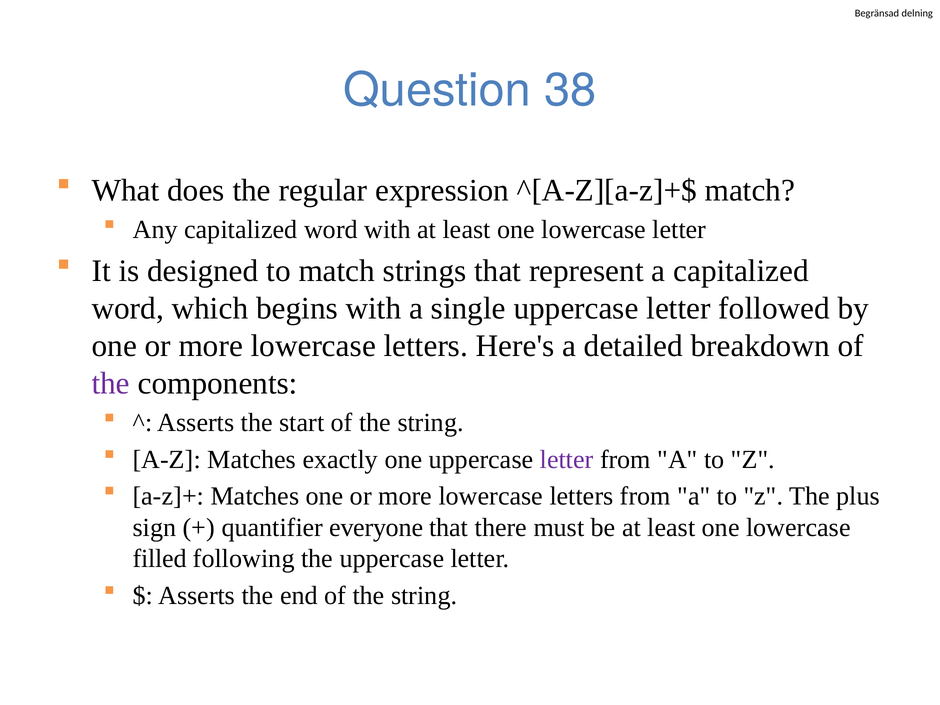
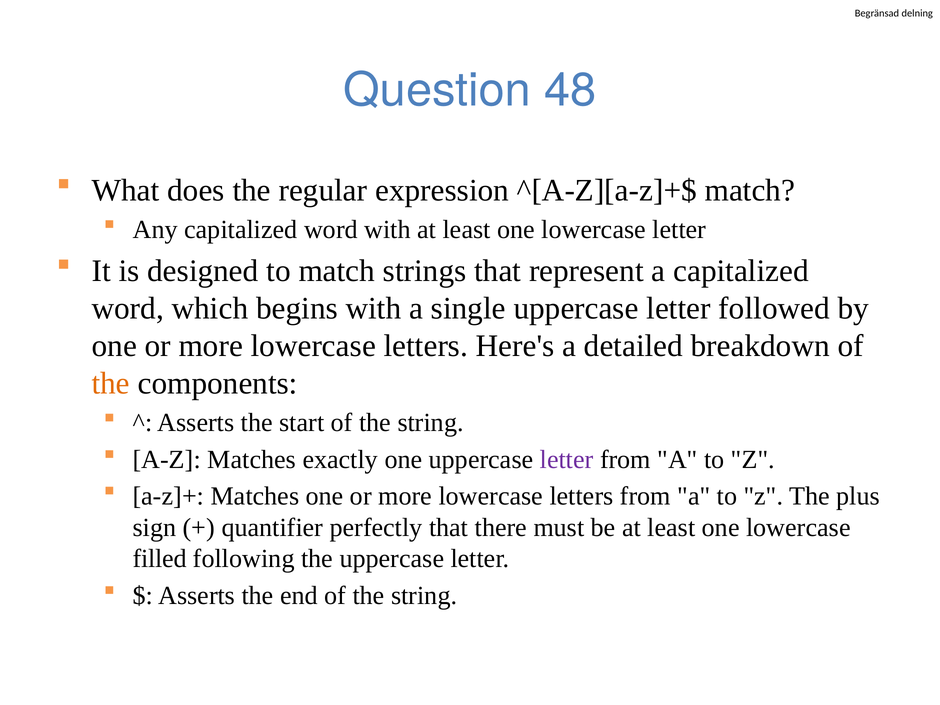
38: 38 -> 48 (570, 90)
the colour: purple -> orange (111, 383)
everyone: everyone -> perfectly (376, 527)
